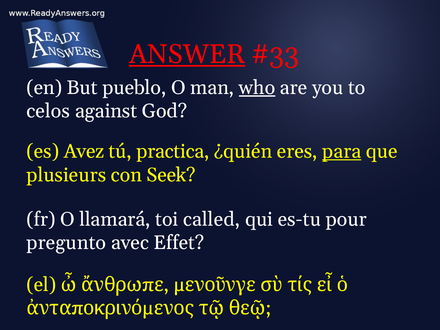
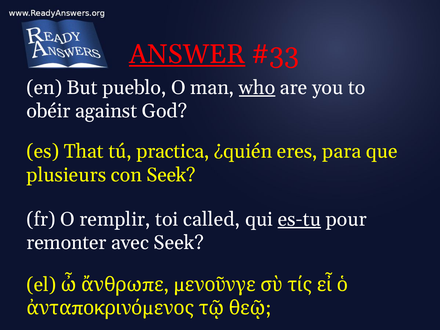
celos: celos -> obéir (48, 111)
Avez: Avez -> That (84, 151)
para underline: present -> none (342, 151)
llamará: llamará -> remplir (115, 219)
es-tu underline: none -> present (299, 219)
pregunto: pregunto -> remonter (66, 243)
avec Effet: Effet -> Seek (179, 243)
